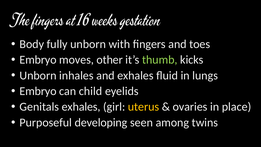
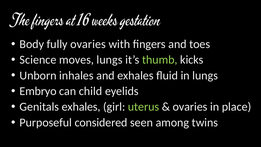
fully unborn: unborn -> ovaries (88, 44)
Embryo: Embryo -> Science (38, 60)
moves other: other -> lungs (110, 60)
uterus colour: yellow -> light green (144, 107)
developing: developing -> considered (101, 122)
